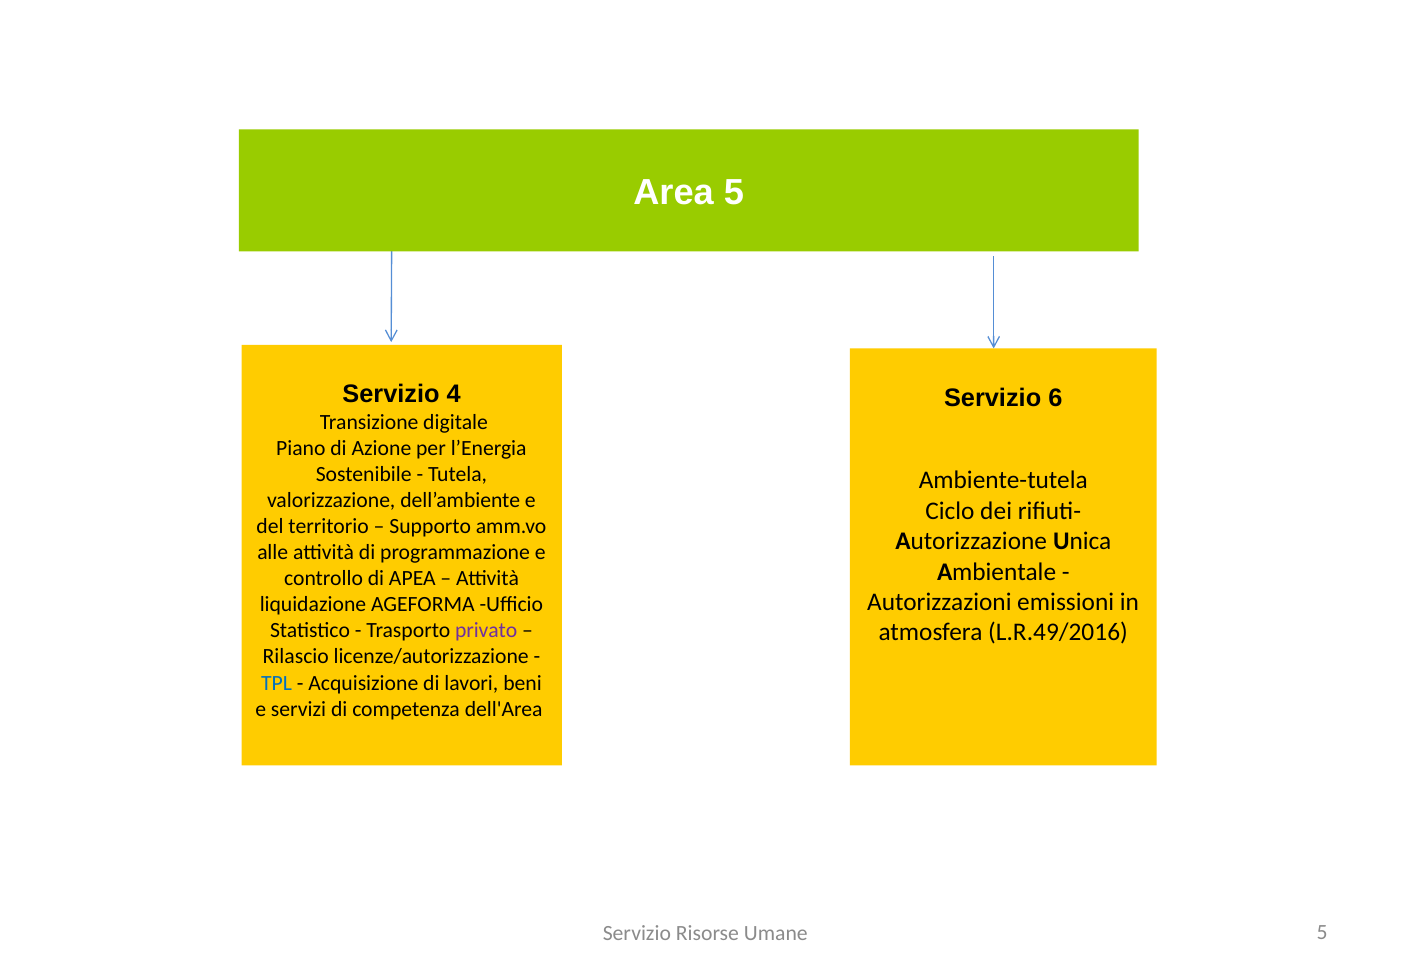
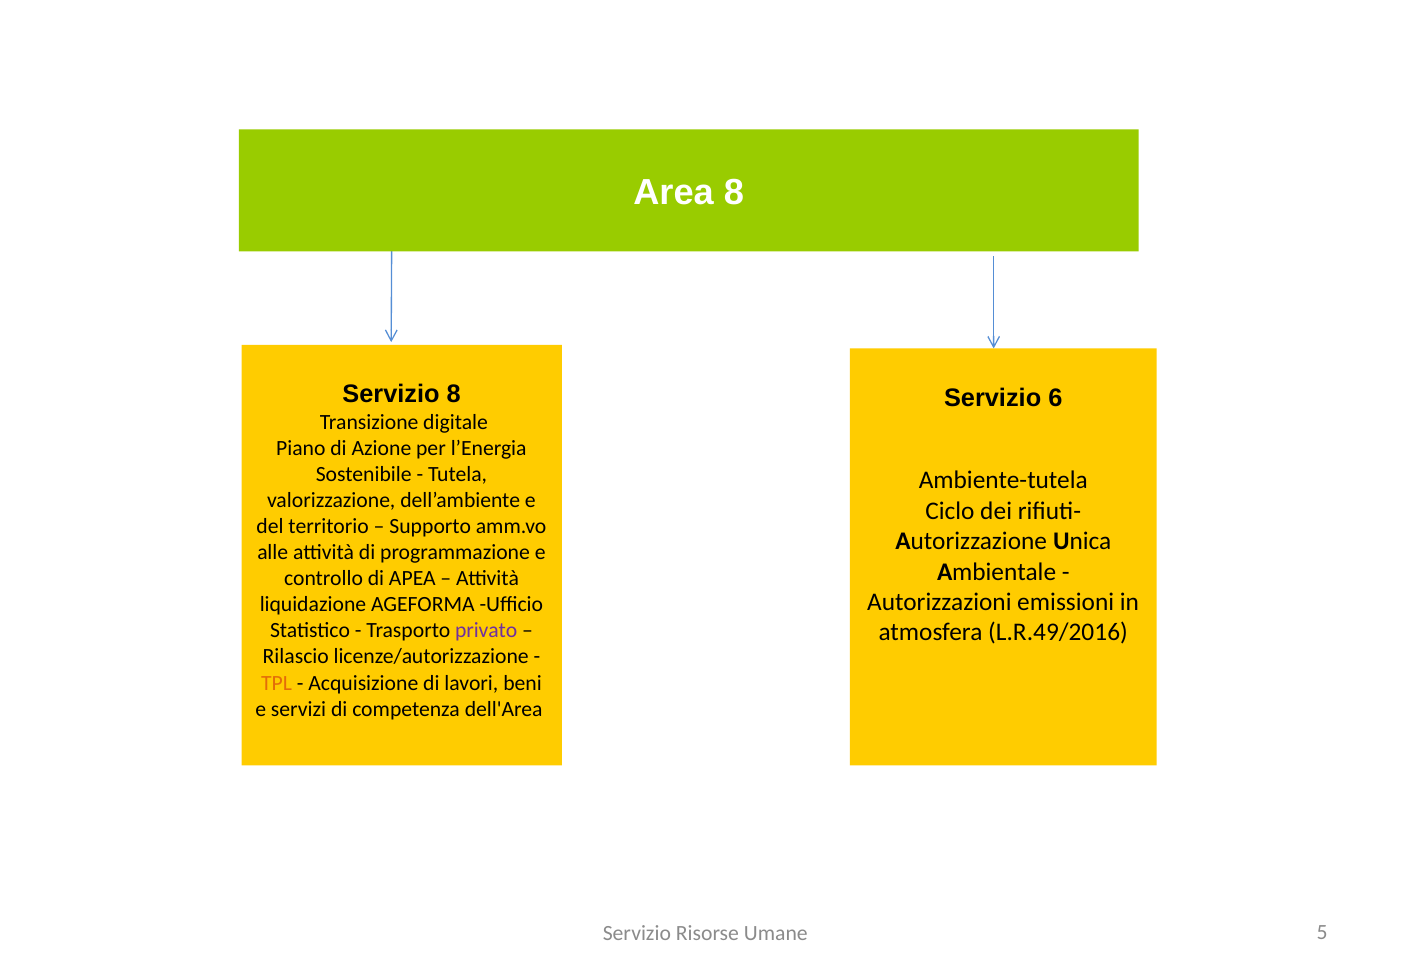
Area 5: 5 -> 8 (734, 193)
Servizio 4: 4 -> 8 (454, 394)
TPL colour: blue -> orange (277, 683)
